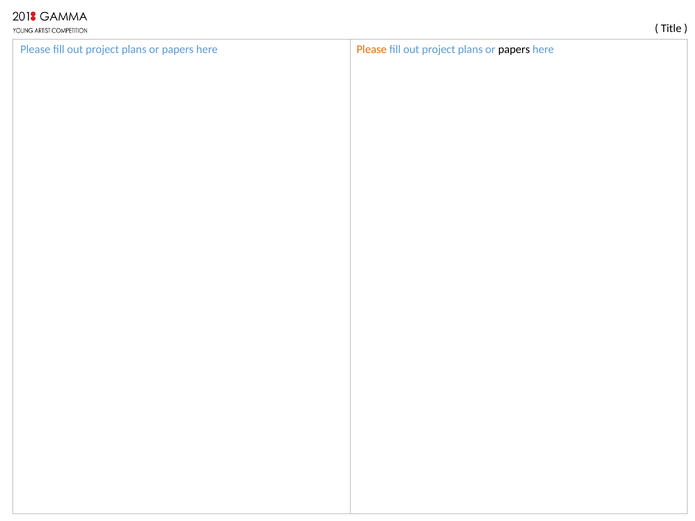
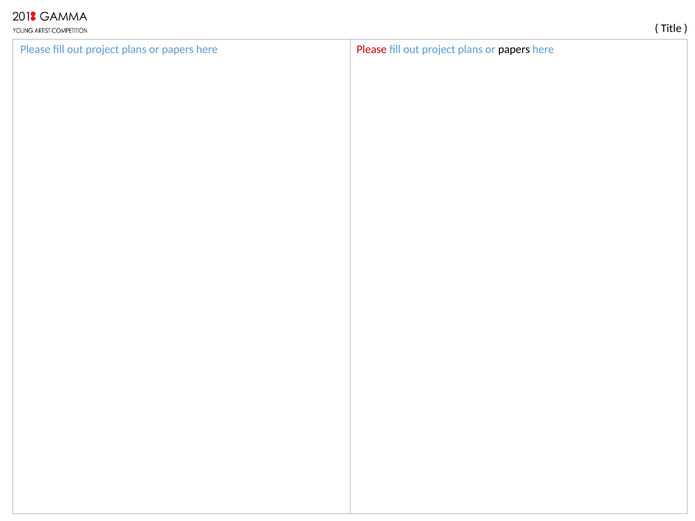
Please colour: orange -> red (372, 50)
